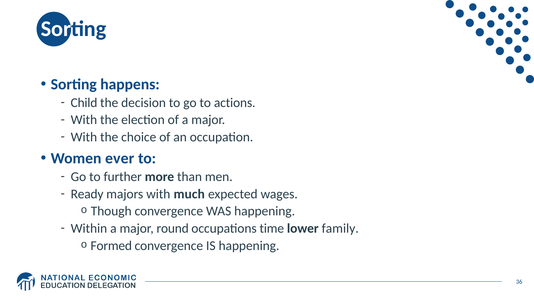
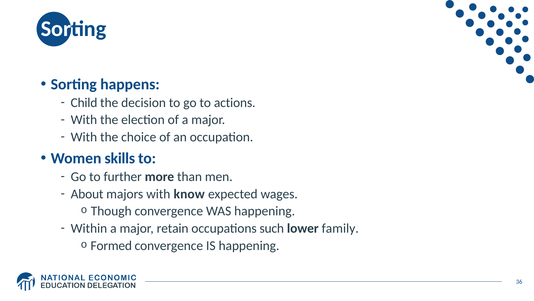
ever: ever -> skills (120, 158)
Ready: Ready -> About (87, 194)
much: much -> know (189, 194)
round: round -> retain (173, 228)
time: time -> such (272, 228)
